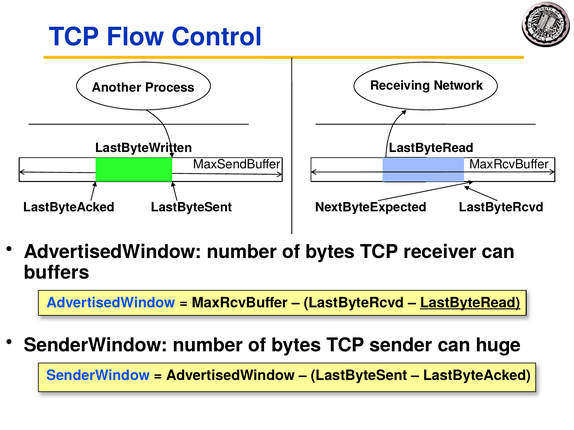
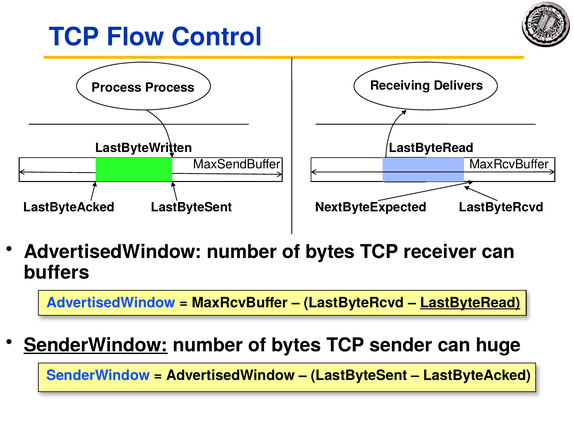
Network: Network -> Delivers (458, 86)
Another: Another -> Process (117, 88)
SenderWindow underline: none -> present (96, 346)
